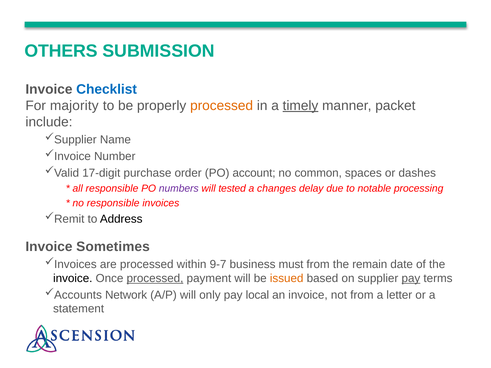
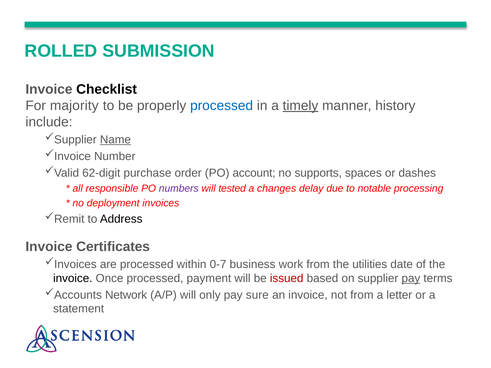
OTHERS: OTHERS -> ROLLED (61, 51)
Checklist colour: blue -> black (107, 89)
processed colour: orange -> blue (222, 106)
packet: packet -> history (395, 106)
Name underline: none -> present (115, 140)
17-digit: 17-digit -> 62-digit (101, 173)
common: common -> supports (318, 173)
no responsible: responsible -> deployment (113, 203)
Sometimes: Sometimes -> Certificates (113, 247)
9-7: 9-7 -> 0-7 (218, 265)
must: must -> work (291, 265)
remain: remain -> utilities (370, 265)
processed underline: present -> none (155, 278)
issued colour: orange -> red (287, 278)
local: local -> sure (257, 295)
